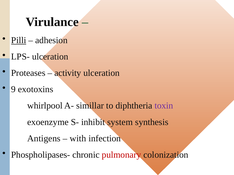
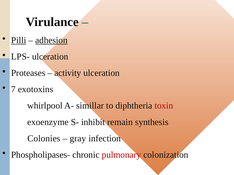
adhesion underline: none -> present (51, 40)
9: 9 -> 7 (13, 90)
toxin colour: purple -> red (164, 106)
system: system -> remain (120, 122)
Antigens: Antigens -> Colonies (44, 139)
with: with -> gray (78, 139)
